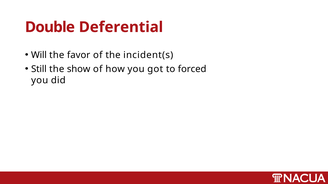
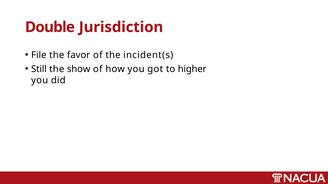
Deferential: Deferential -> Jurisdiction (121, 27)
Will: Will -> File (39, 55)
forced: forced -> higher (192, 69)
